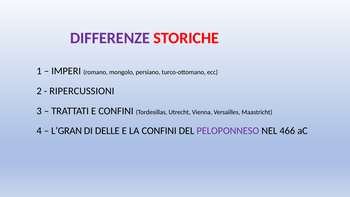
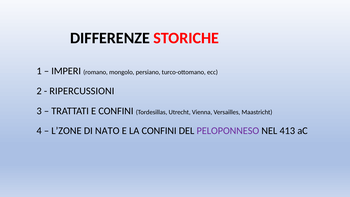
DIFFERENZE colour: purple -> black (110, 38)
L’GRAN: L’GRAN -> L’ZONE (66, 131)
DELLE: DELLE -> NATO (107, 131)
466: 466 -> 413 (287, 131)
